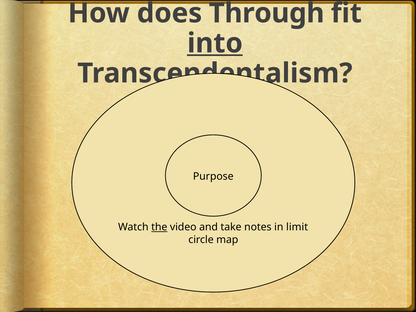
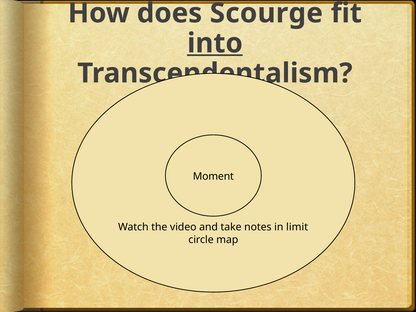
Through: Through -> Scourge (266, 13)
Purpose: Purpose -> Moment (213, 176)
the underline: present -> none (159, 227)
